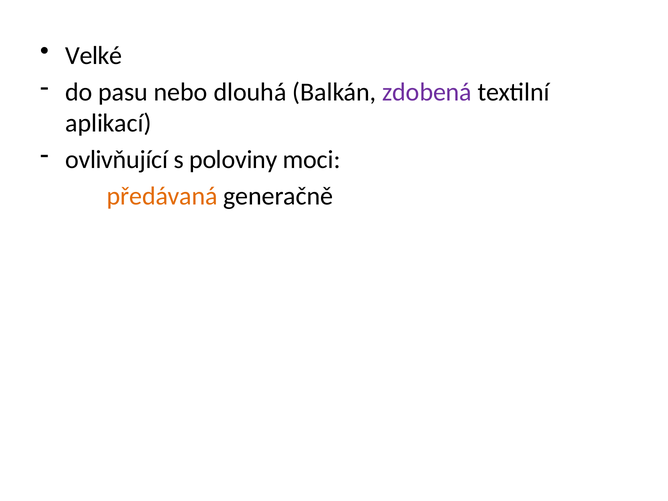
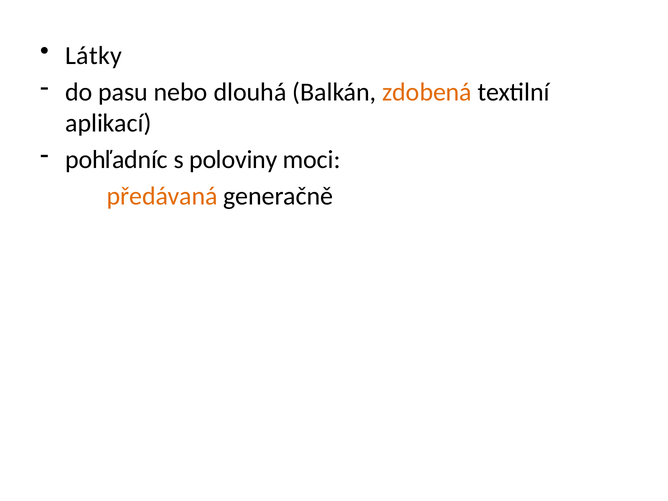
Velké: Velké -> Látky (94, 56)
zdobená colour: purple -> orange (427, 92)
ovlivňující: ovlivňující -> pohľadníc (117, 160)
